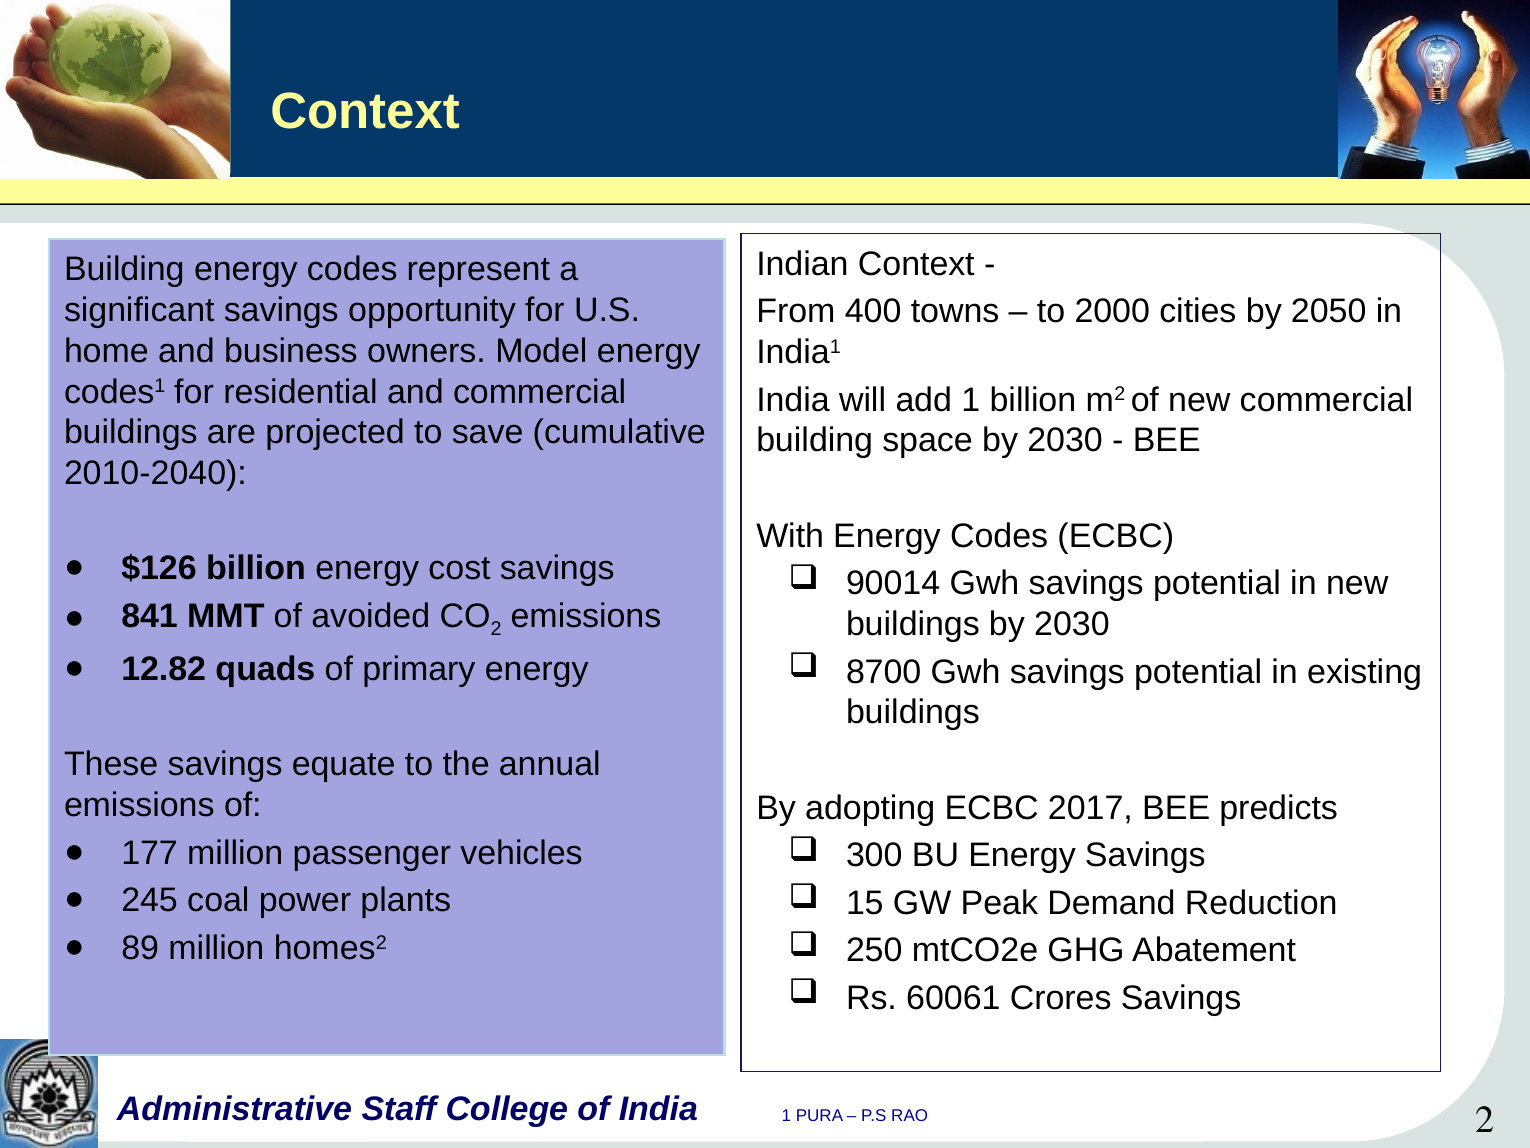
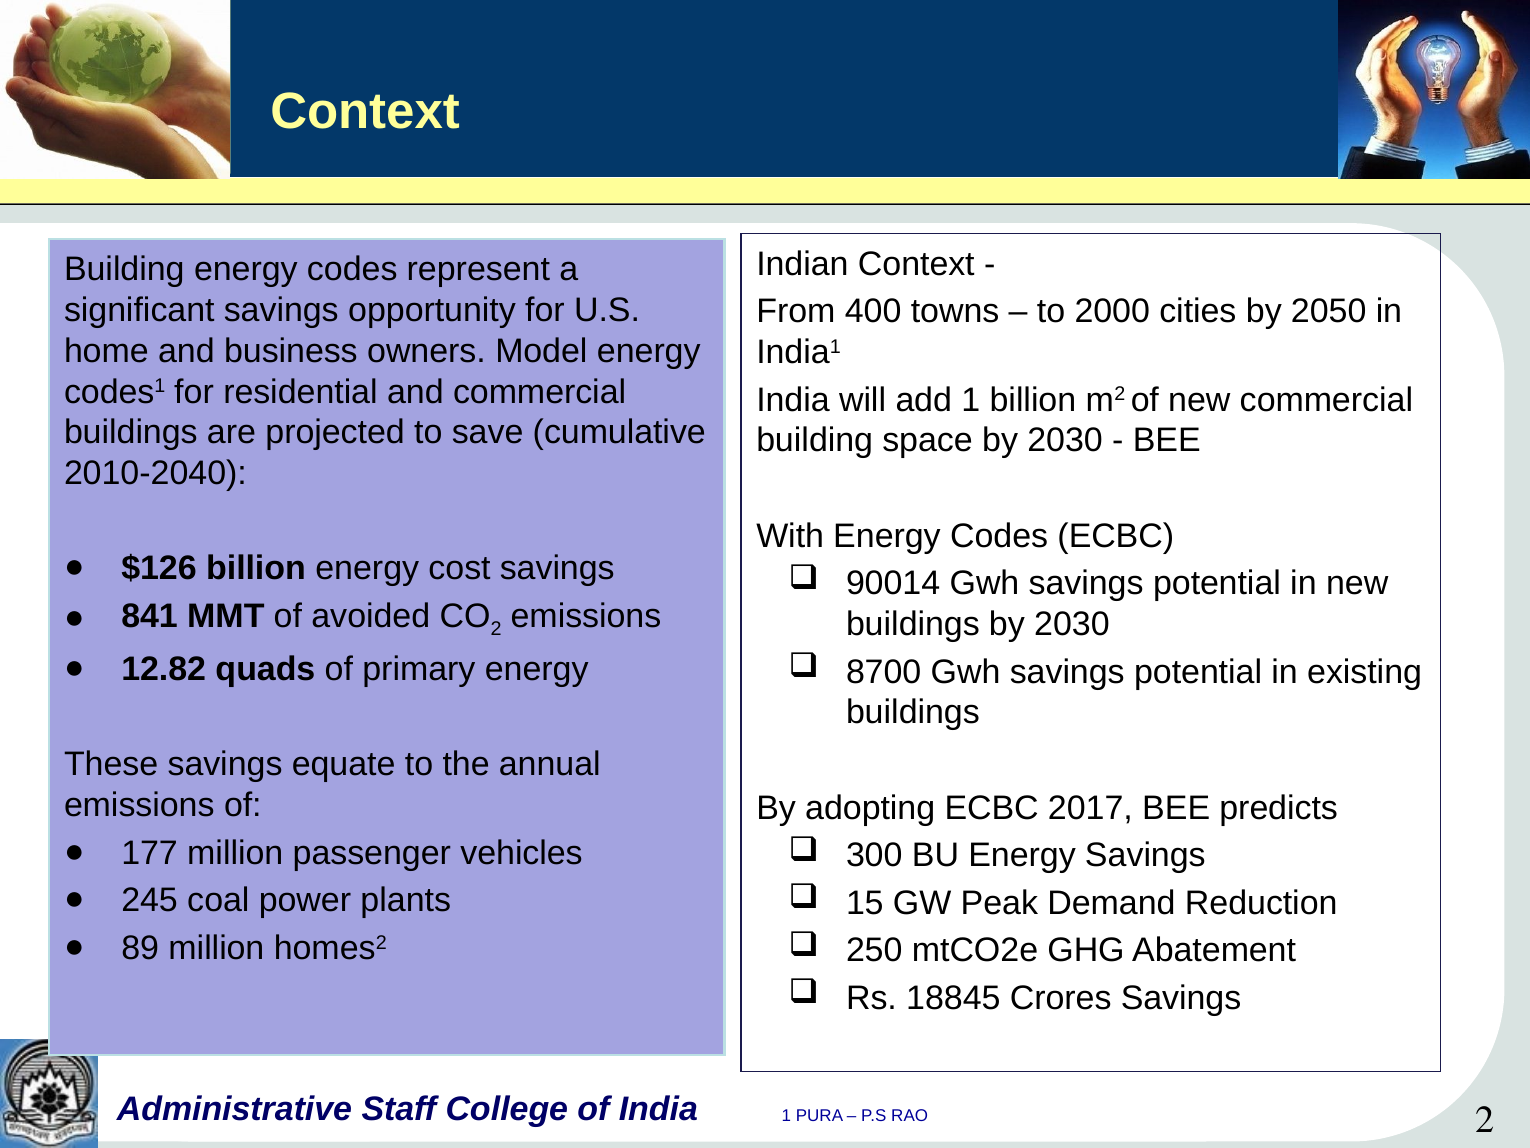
60061: 60061 -> 18845 (953, 998)
